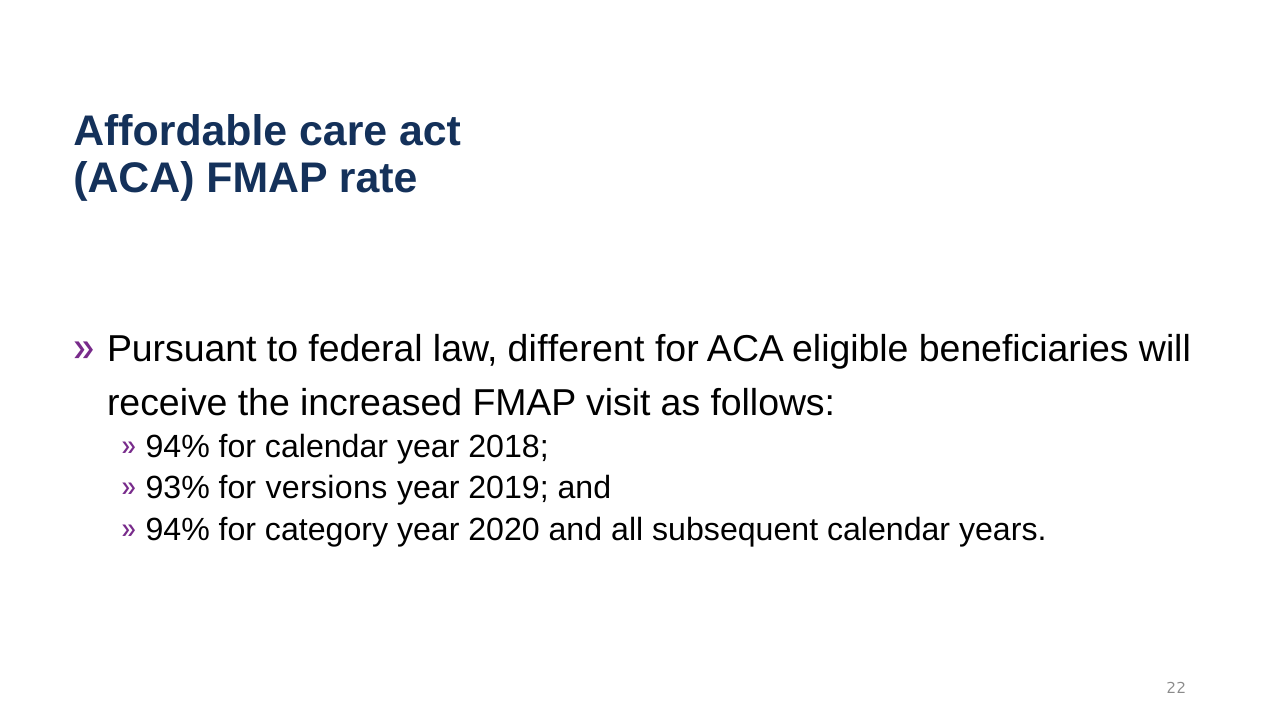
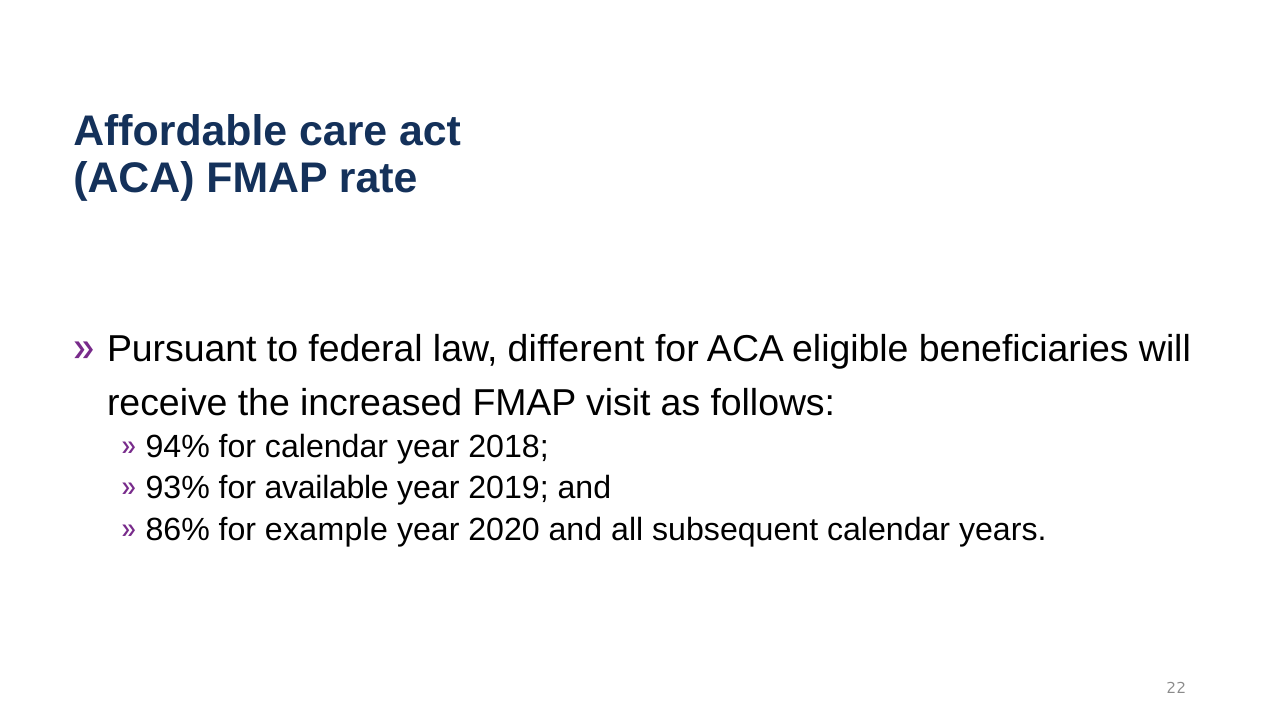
versions: versions -> available (327, 488)
94%: 94% -> 86% (178, 530)
category: category -> example (326, 530)
